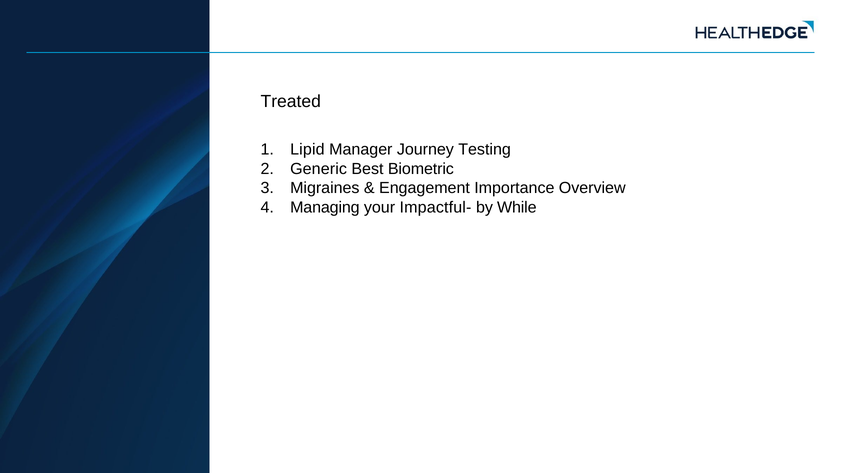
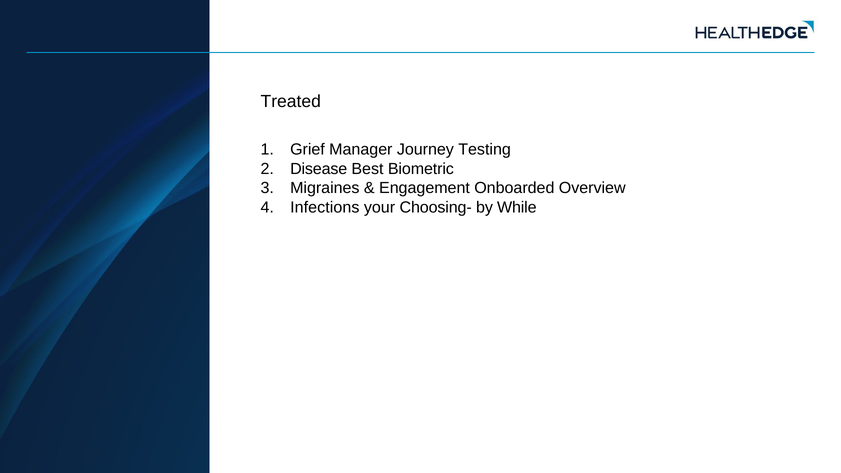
Lipid: Lipid -> Grief (307, 150)
Generic: Generic -> Disease (319, 169)
Importance: Importance -> Onboarded (514, 188)
Managing: Managing -> Infections (325, 207)
Impactful-: Impactful- -> Choosing- (436, 207)
